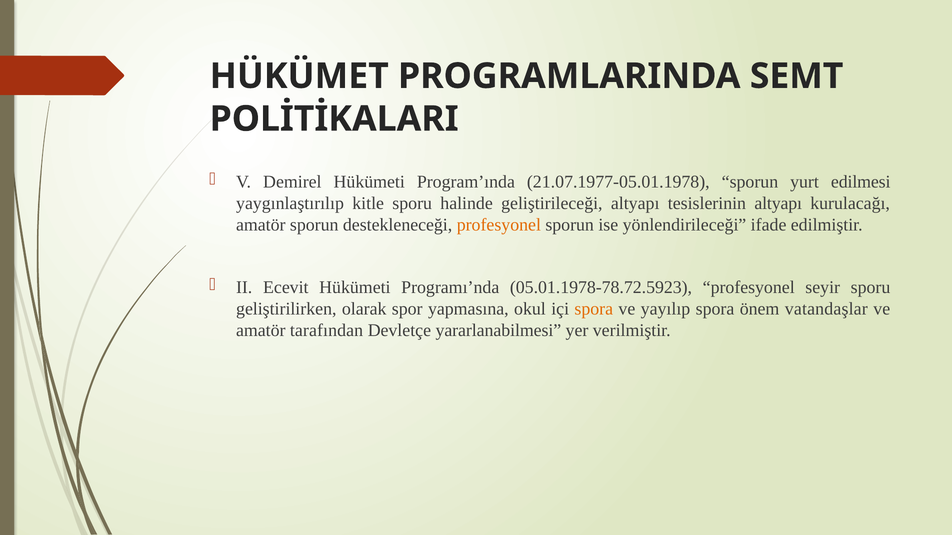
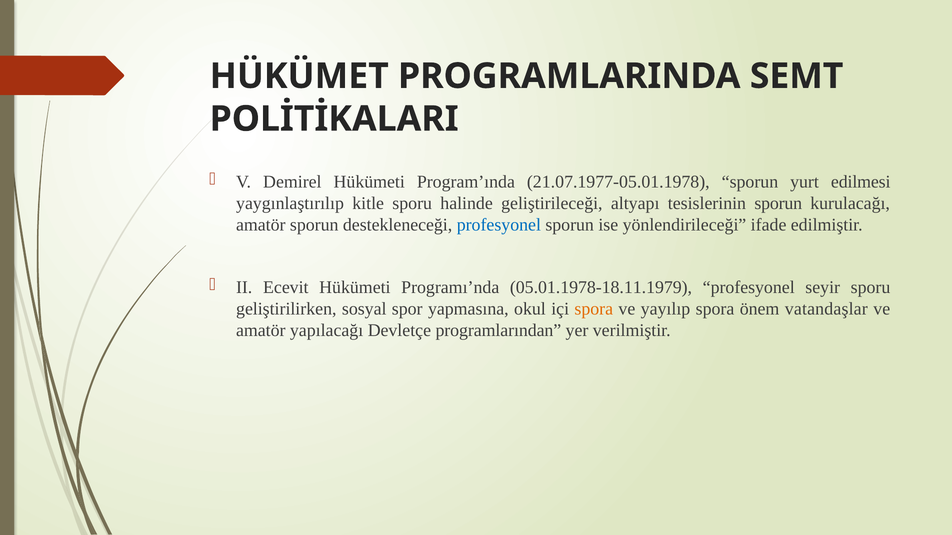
tesislerinin altyapı: altyapı -> sporun (778, 204)
profesyonel colour: orange -> blue (499, 225)
05.01.1978-78.72.5923: 05.01.1978-78.72.5923 -> 05.01.1978-18.11.1979 (601, 288)
olarak: olarak -> sosyal (364, 309)
tarafından: tarafından -> yapılacağı (327, 331)
yararlanabilmesi: yararlanabilmesi -> programlarından (498, 331)
